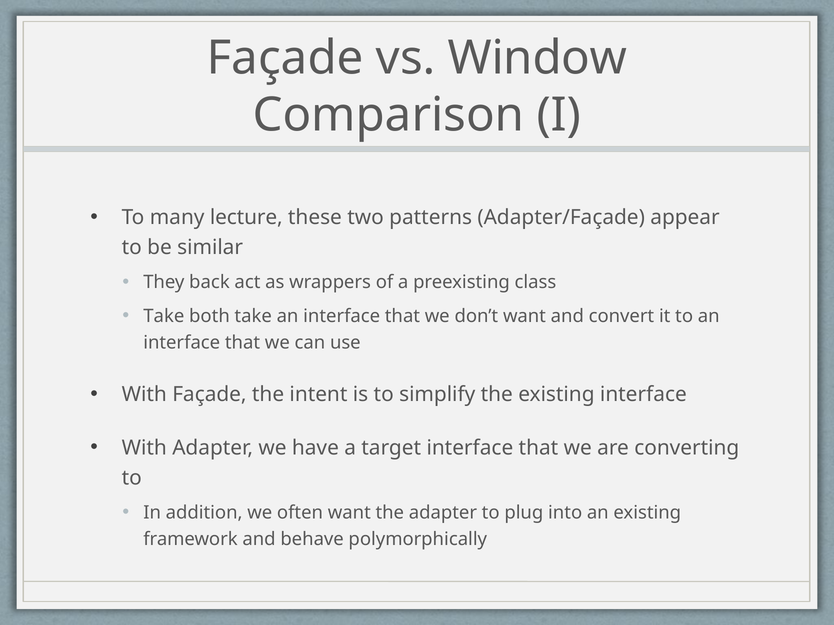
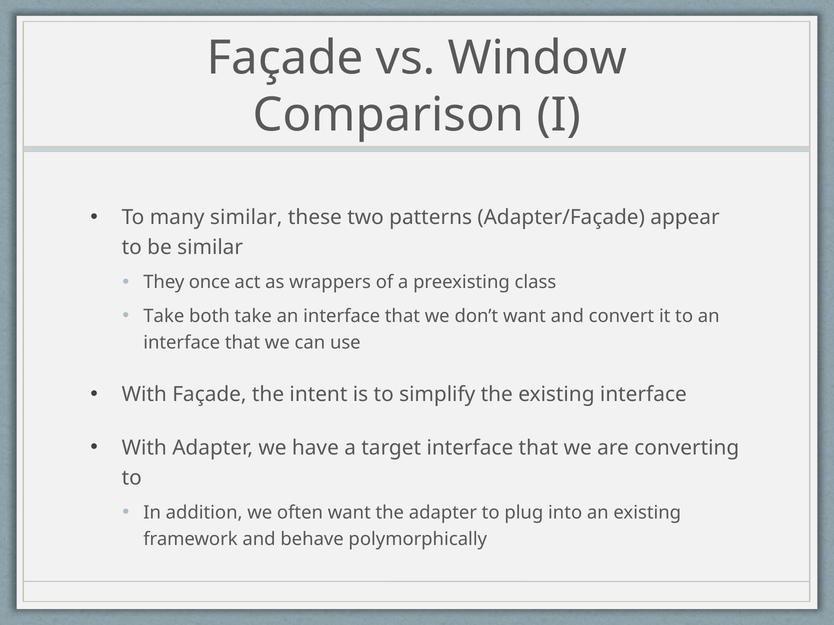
many lecture: lecture -> similar (246, 218)
back: back -> once (210, 283)
